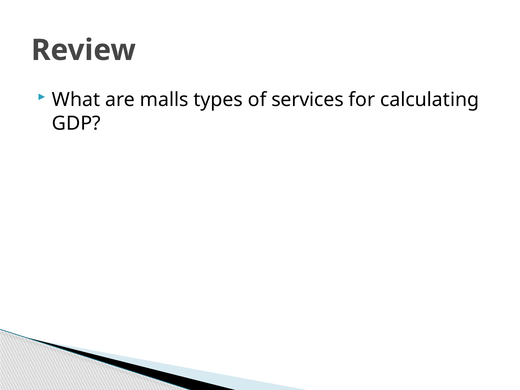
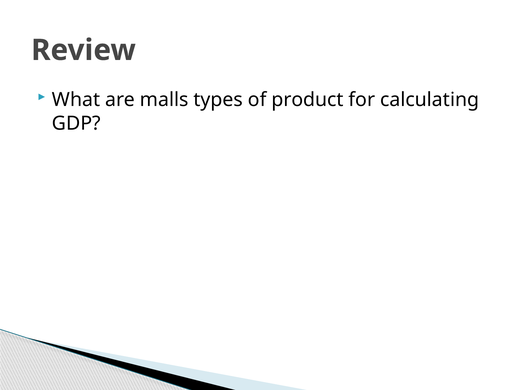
services: services -> product (308, 100)
